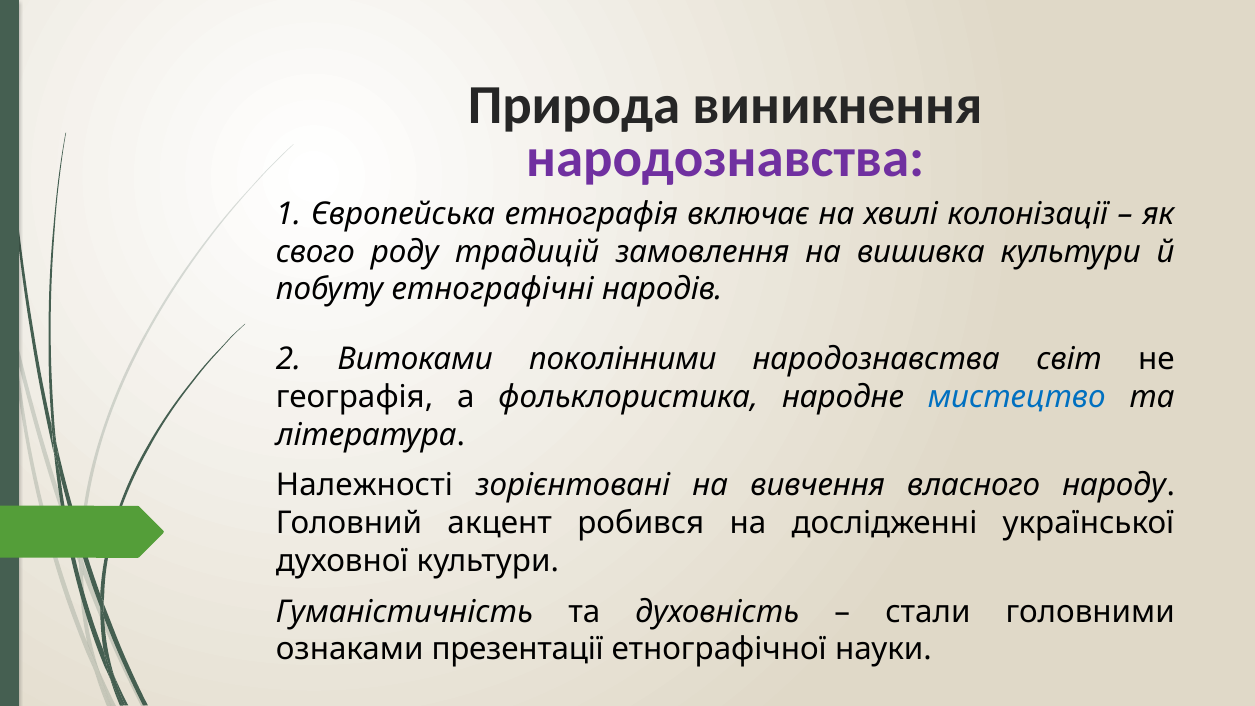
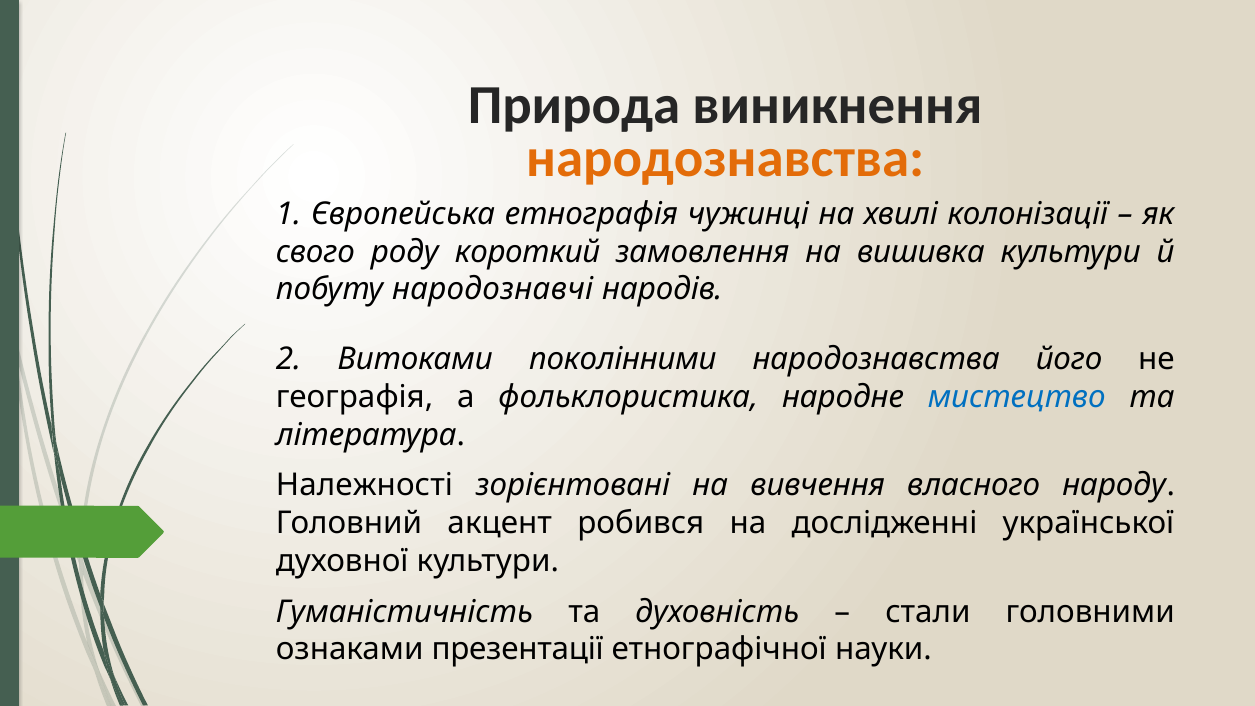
народознавства colour: purple -> orange (725, 158)
включає: включає -> чужинці (748, 214)
традицій: традицій -> короткий (527, 252)
етнографічні: етнографічні -> народознавчі (493, 289)
світ: світ -> його (1069, 360)
